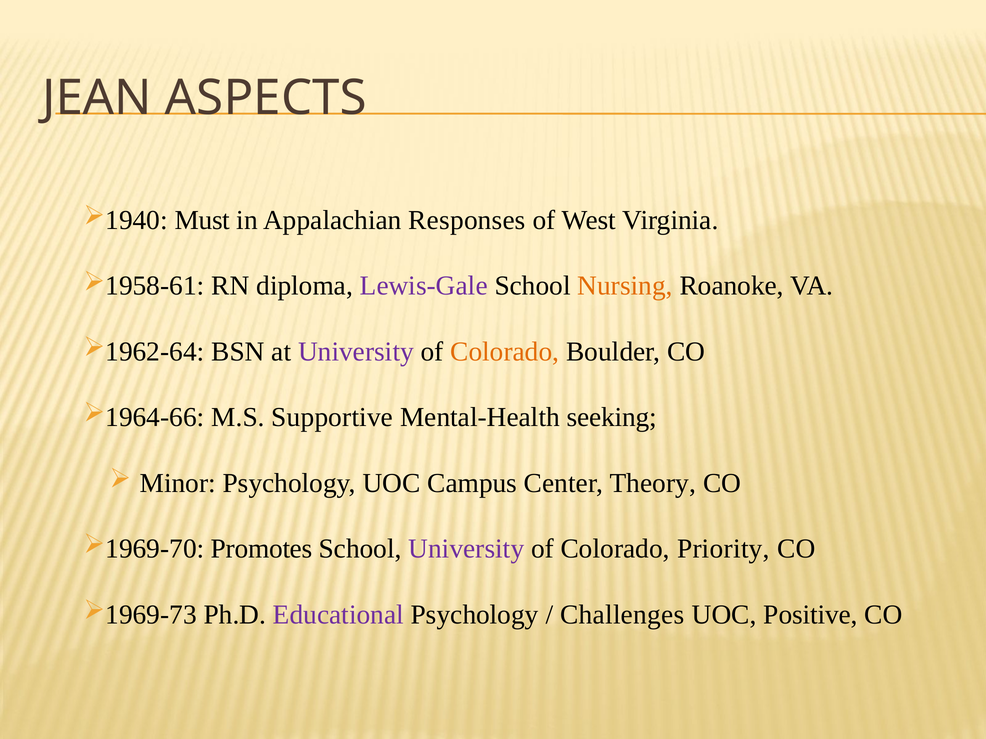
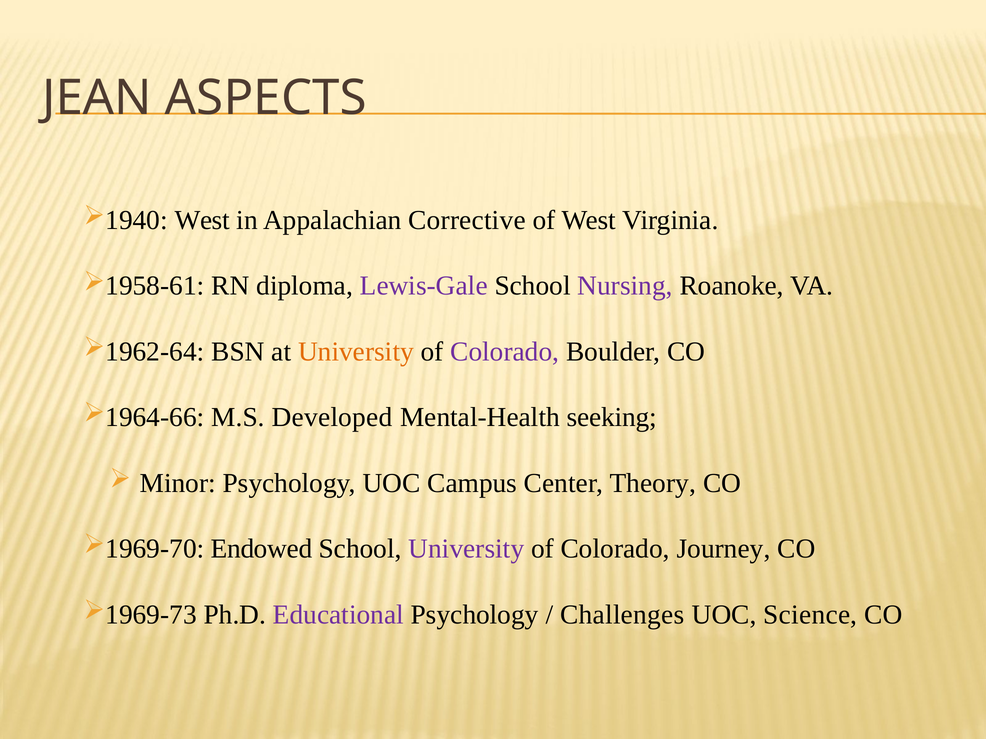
Must: Must -> West (202, 220)
Responses: Responses -> Corrective (467, 220)
Nursing colour: orange -> purple (625, 286)
University colour: purple -> orange (356, 352)
Colorado colour: orange -> purple (505, 352)
Supportive: Supportive -> Developed (332, 418)
Promotes: Promotes -> Endowed (262, 549)
Priority: Priority -> Journey (724, 549)
Positive: Positive -> Science (810, 615)
